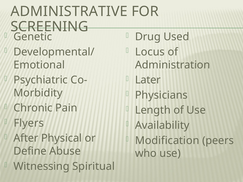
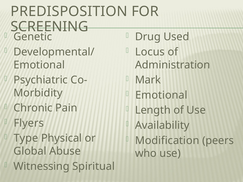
ADMINISTRATIVE: ADMINISTRATIVE -> PREDISPOSITION (69, 11)
Later: Later -> Mark (148, 80)
Physicians: Physicians -> Emotional (161, 95)
After: After -> Type (26, 138)
Define: Define -> Global (30, 151)
